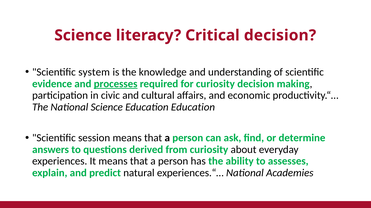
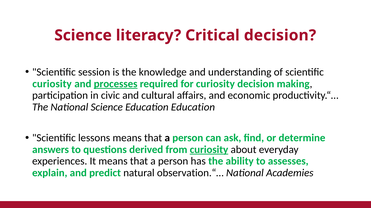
system: system -> session (94, 72)
evidence: evidence -> curiosity (52, 84)
session: session -> lessons (94, 138)
curiosity underline: none -> present (209, 150)
experiences.“…: experiences.“… -> observation.“… (190, 173)
